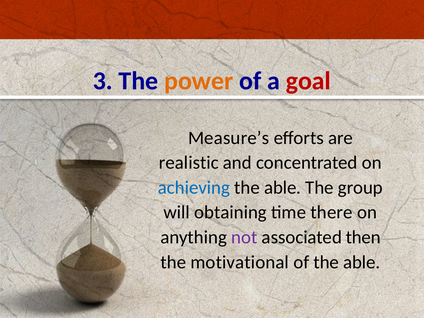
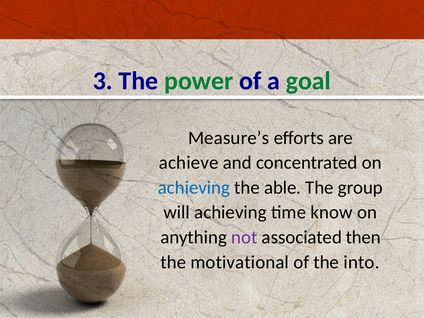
power colour: orange -> green (199, 81)
goal colour: red -> green (308, 81)
realistic: realistic -> achieve (189, 163)
will obtaining: obtaining -> achieving (231, 212)
there: there -> know (332, 212)
of the able: able -> into (361, 262)
